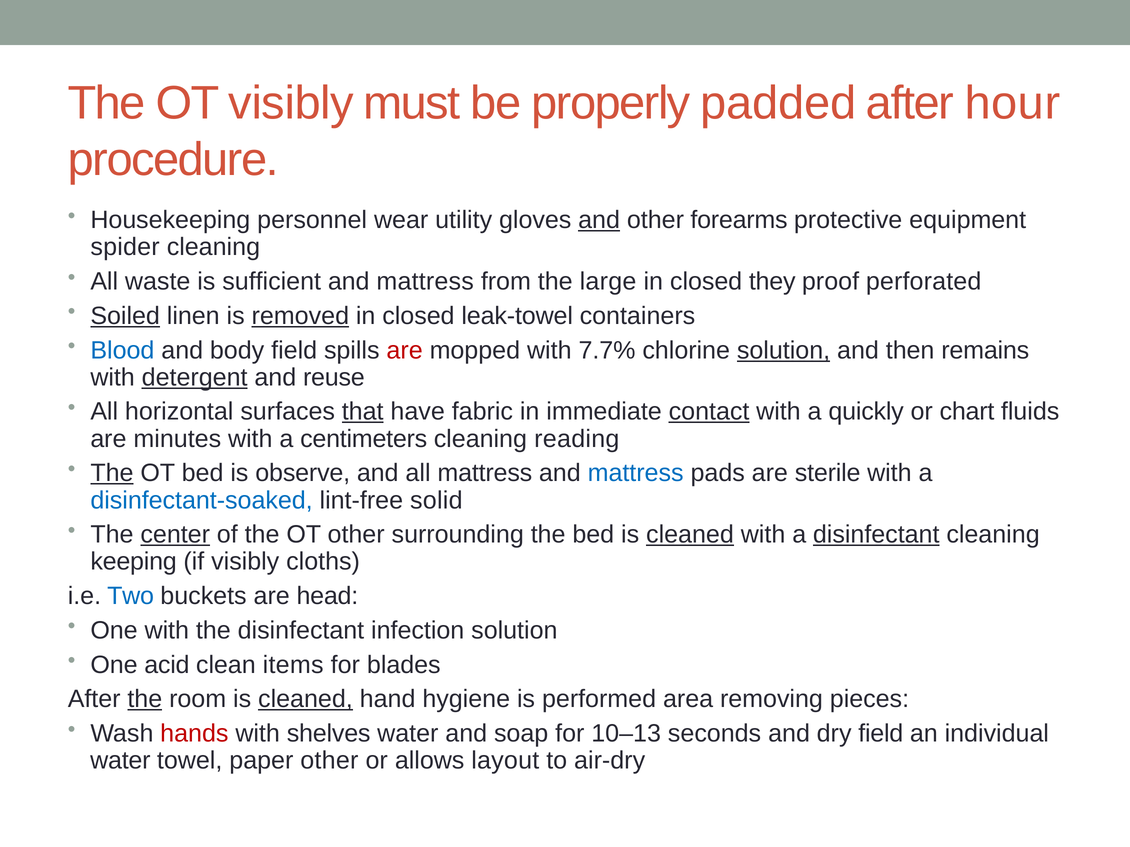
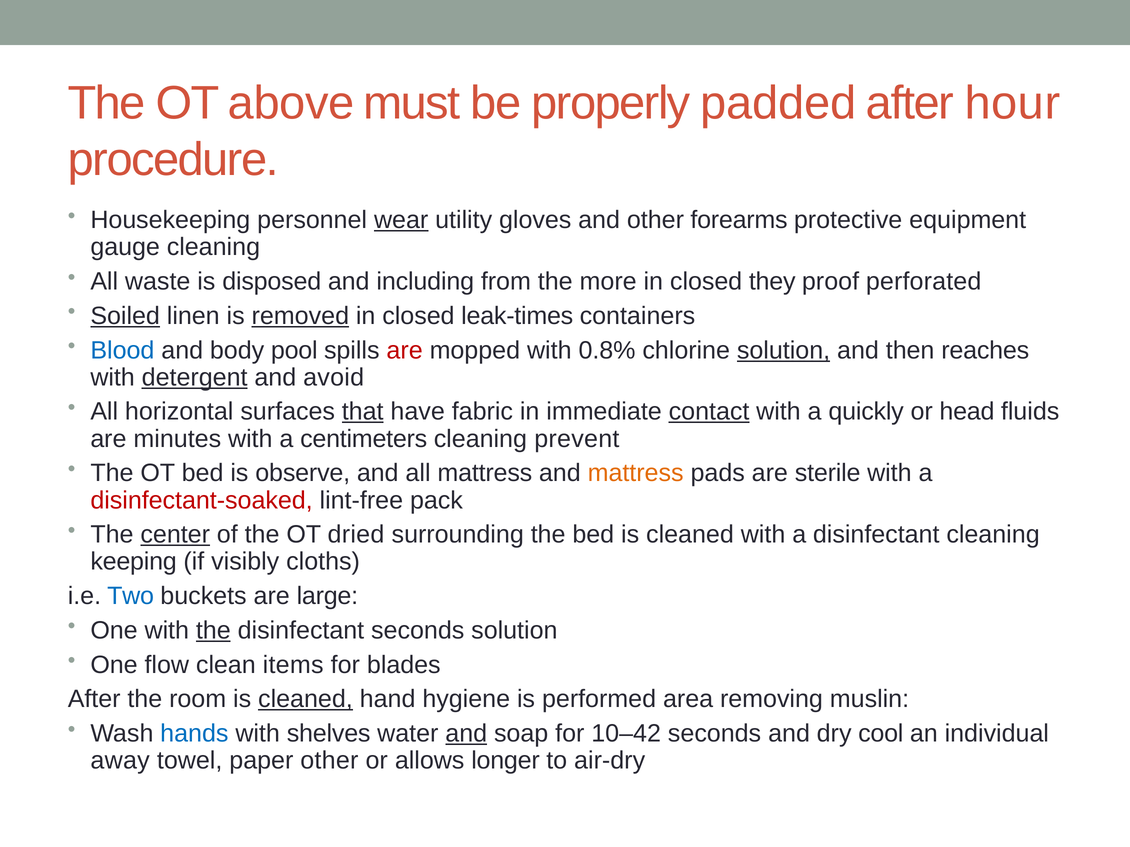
OT visibly: visibly -> above (291, 103)
wear underline: none -> present (401, 220)
and underline: present -> none (599, 220)
spider: spider -> gauge (125, 247)
sufficient: sufficient -> disposed (272, 282)
mattress: mattress -> including (425, 282)
large: large -> more (608, 282)
leak-towel: leak-towel -> leak-times (517, 316)
body field: field -> pool (294, 350)
7.7%: 7.7% -> 0.8% (607, 350)
remains: remains -> reaches (985, 350)
reuse: reuse -> avoid (334, 378)
chart: chart -> head (967, 412)
reading: reading -> prevent (577, 439)
The underline: present -> none (112, 473)
mattress colour: blue -> orange (636, 473)
disinfectant-soaked colour: blue -> red (202, 501)
solid: solid -> pack (436, 501)
OT other: other -> dried (356, 535)
cleaned underline: present -> none (690, 535)
disinfectant underline: present -> none (876, 535)
head: head -> large (327, 596)
the underline: none -> present (213, 631)
disinfectant infection: infection -> seconds (418, 631)
acid: acid -> flow (167, 665)
the underline: present -> none (145, 700)
pieces: pieces -> muslin (869, 700)
hands colour: red -> blue (194, 734)
and underline: none -> present (466, 734)
10–13: 10–13 -> 10–42 (626, 734)
dry field: field -> cool (881, 734)
water: water -> away (120, 761)
layout: layout -> longer (506, 761)
